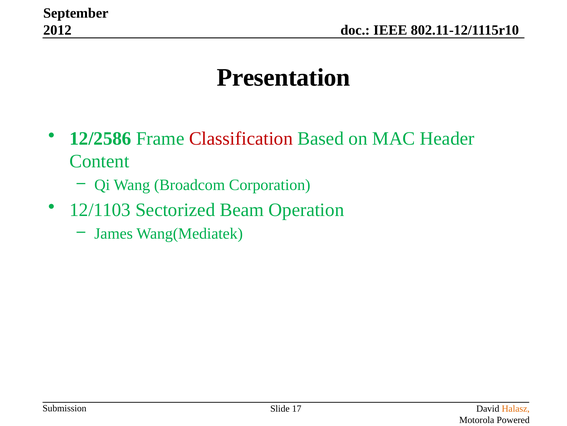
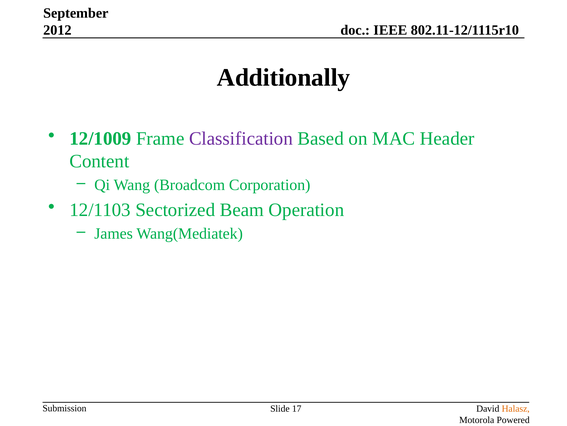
Presentation: Presentation -> Additionally (284, 77)
12/2586: 12/2586 -> 12/1009 (100, 138)
Classification colour: red -> purple (241, 138)
